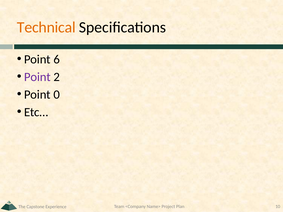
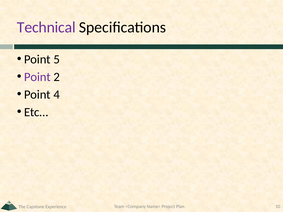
Technical colour: orange -> purple (46, 27)
6: 6 -> 5 (57, 59)
0: 0 -> 4 (57, 95)
